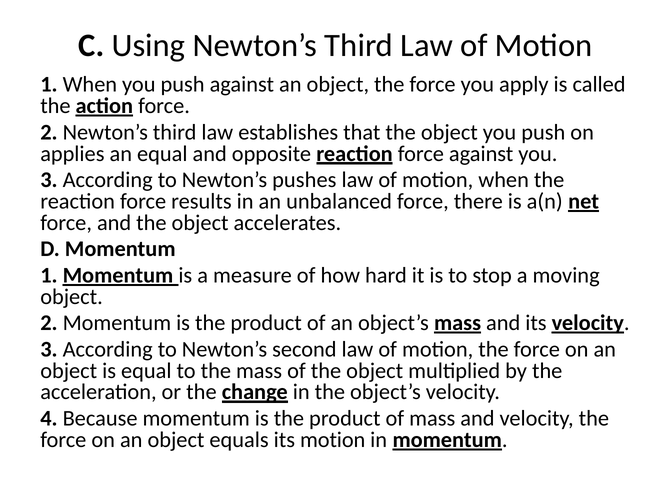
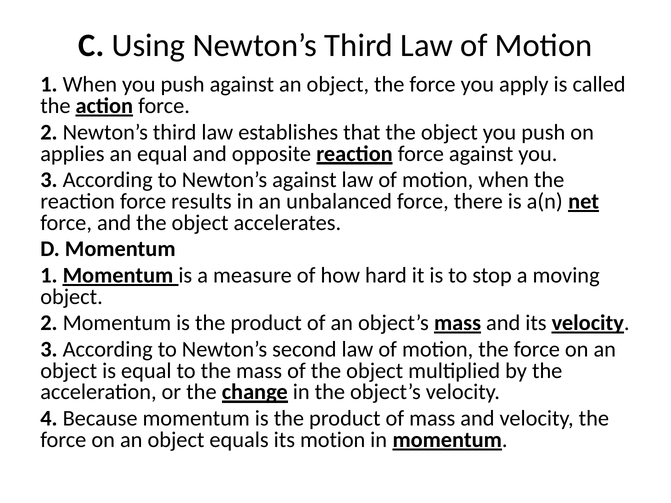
Newton’s pushes: pushes -> against (304, 180)
